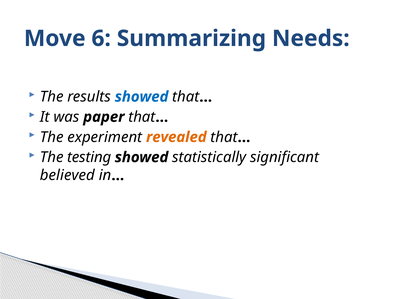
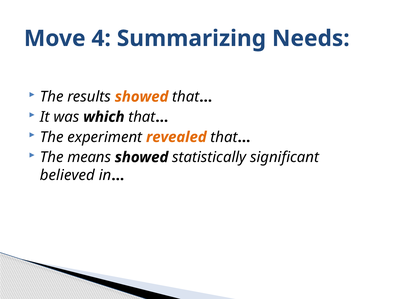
6: 6 -> 4 (101, 38)
showed colour: blue -> orange (142, 97)
paper: paper -> which (104, 117)
testing: testing -> means (89, 157)
